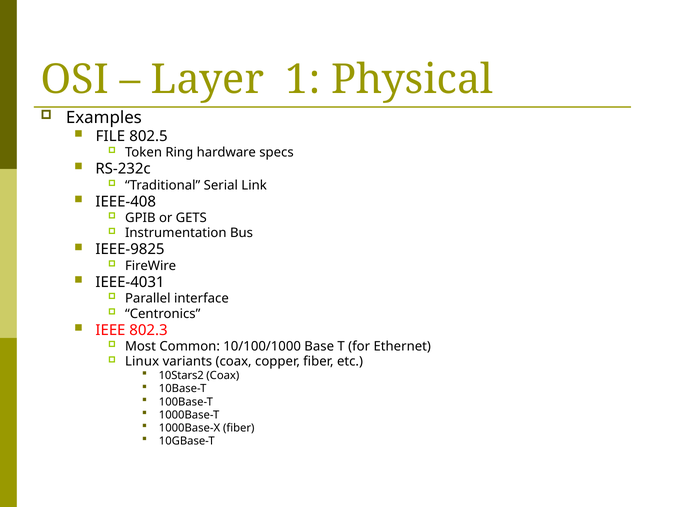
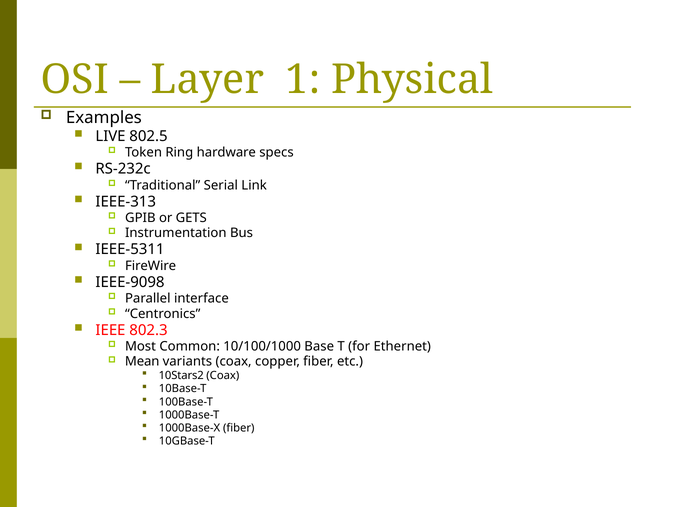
FILE: FILE -> LIVE (111, 136)
IEEE-408: IEEE-408 -> IEEE-313 (126, 202)
IEEE-9825: IEEE-9825 -> IEEE-5311 (130, 250)
IEEE-4031: IEEE-4031 -> IEEE-9098 (130, 282)
Linux: Linux -> Mean (142, 362)
